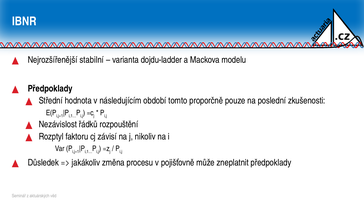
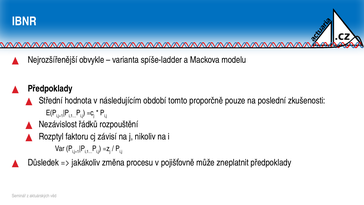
stabilní: stabilní -> obvykle (92, 60)
dojdu-ladder: dojdu-ladder -> spíše-ladder (161, 60)
